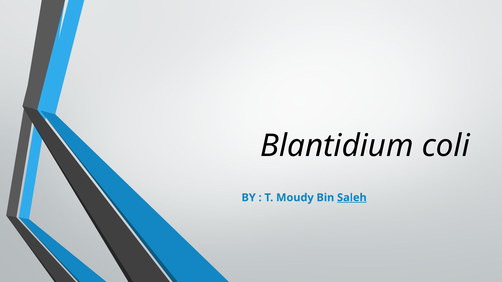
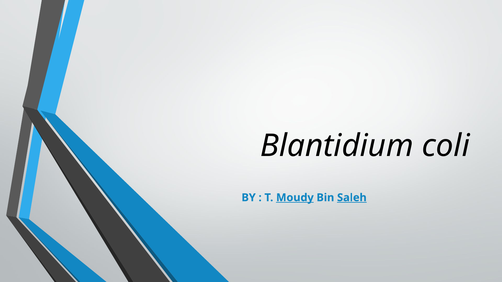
Moudy underline: none -> present (295, 198)
